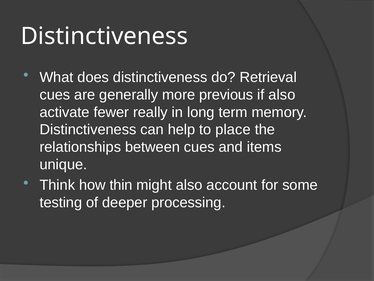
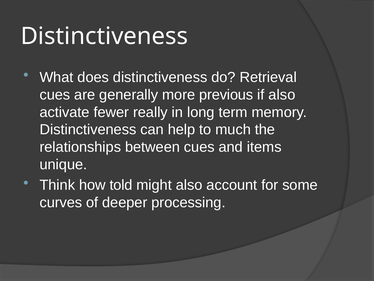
place: place -> much (233, 129)
thin: thin -> told (121, 185)
testing: testing -> curves (61, 202)
